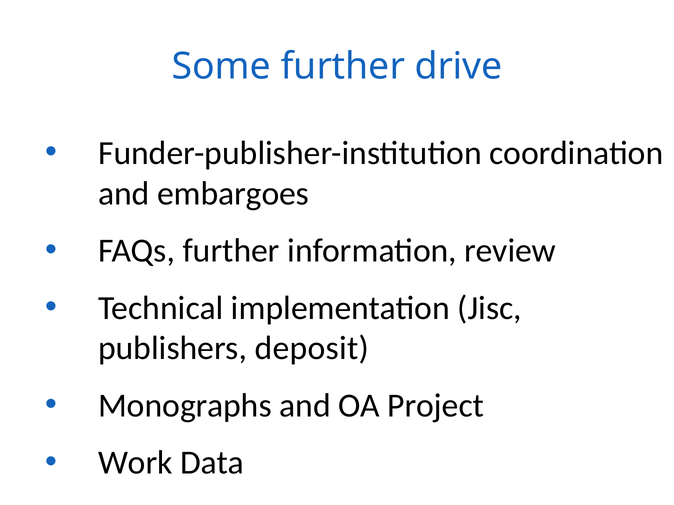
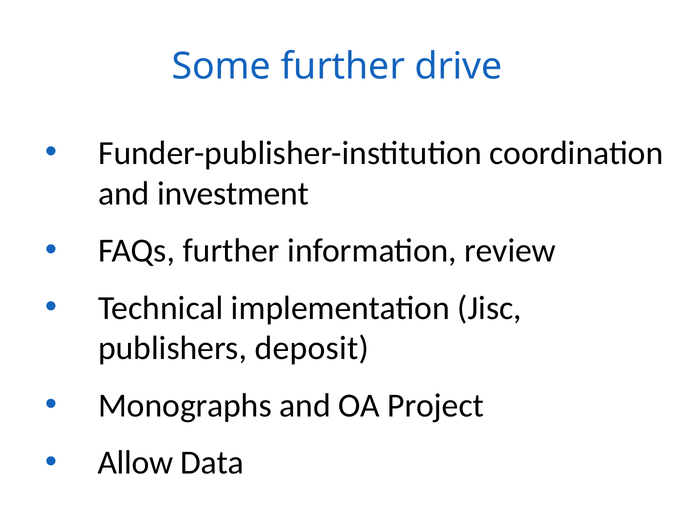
embargoes: embargoes -> investment (233, 194)
Work: Work -> Allow (135, 463)
